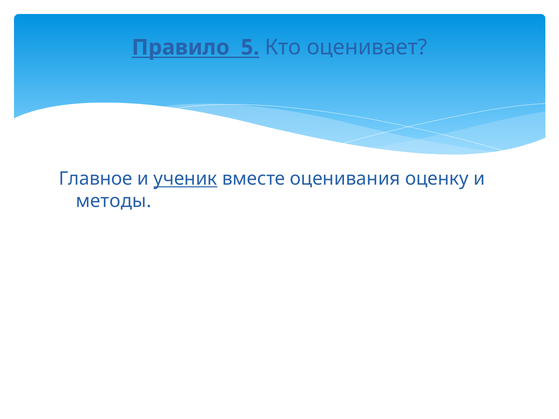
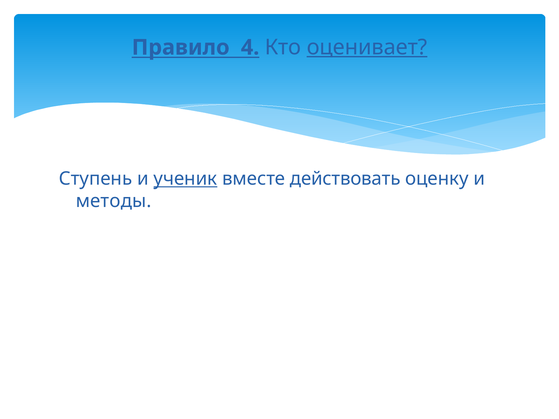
5: 5 -> 4 (250, 47)
оценивает underline: none -> present (367, 47)
Главное: Главное -> Ступень (96, 179)
оценивания: оценивания -> действовать (345, 179)
